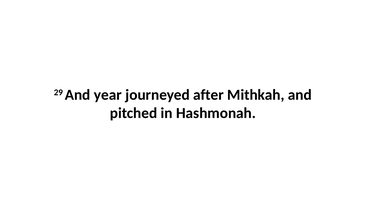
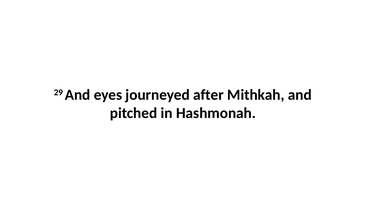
year: year -> eyes (108, 95)
